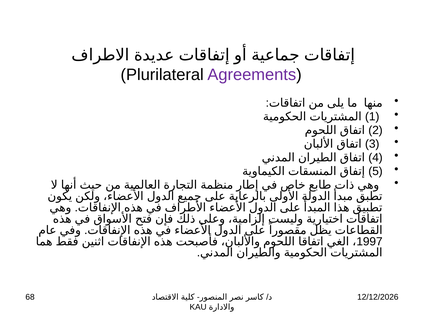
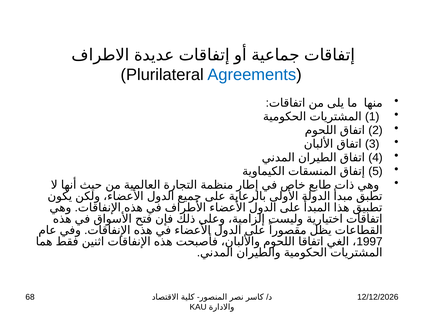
Agreements colour: purple -> blue (252, 75)
